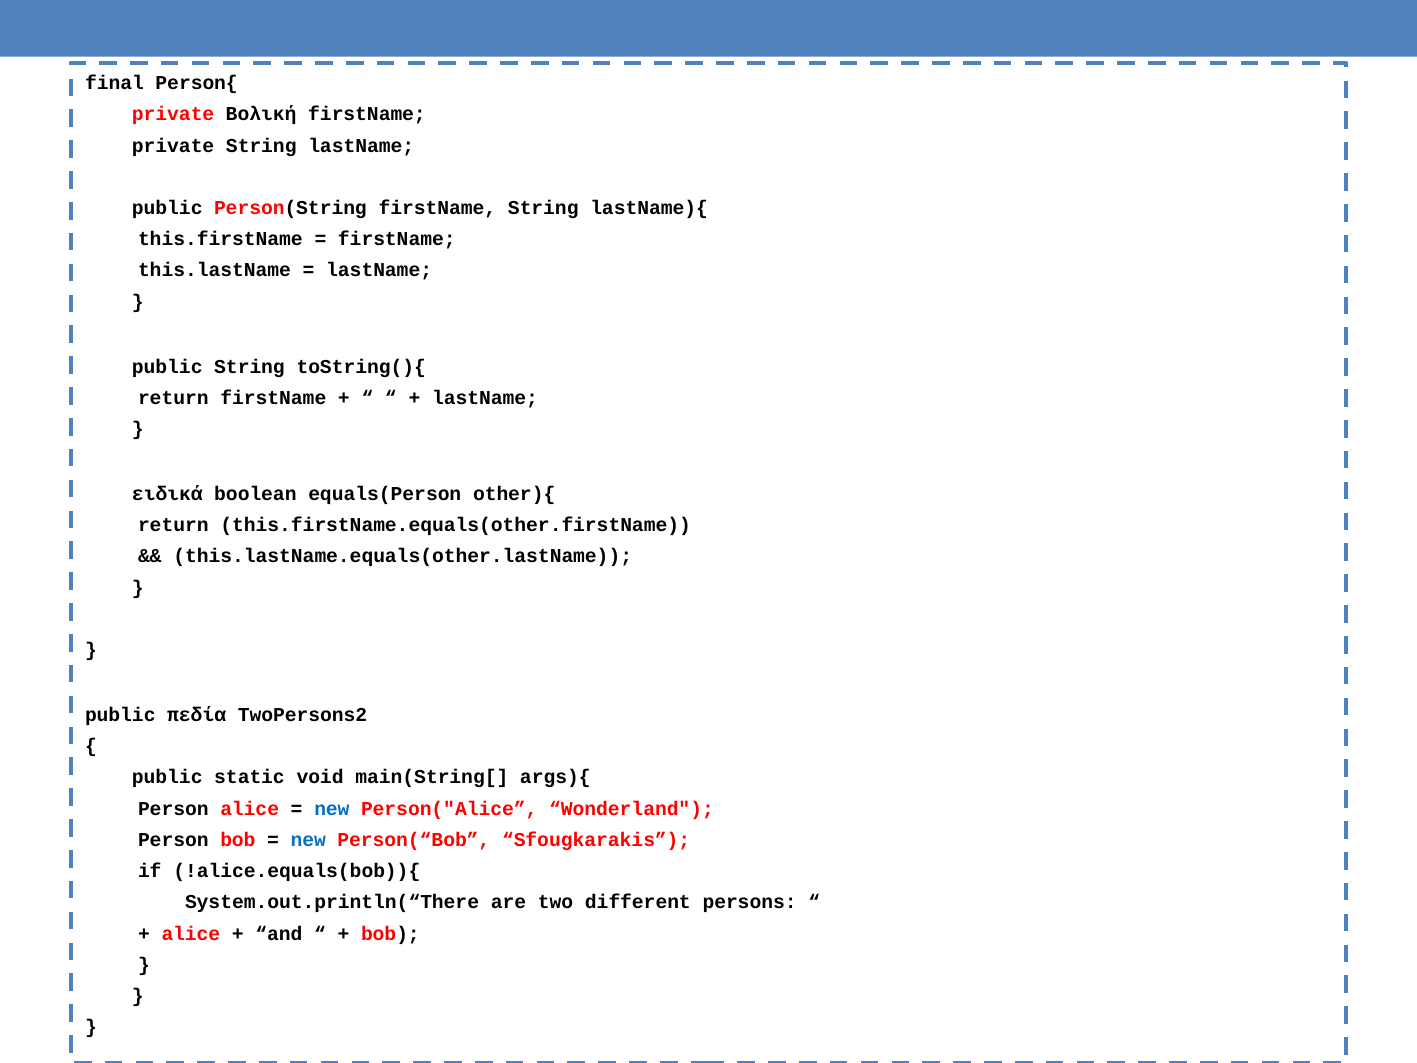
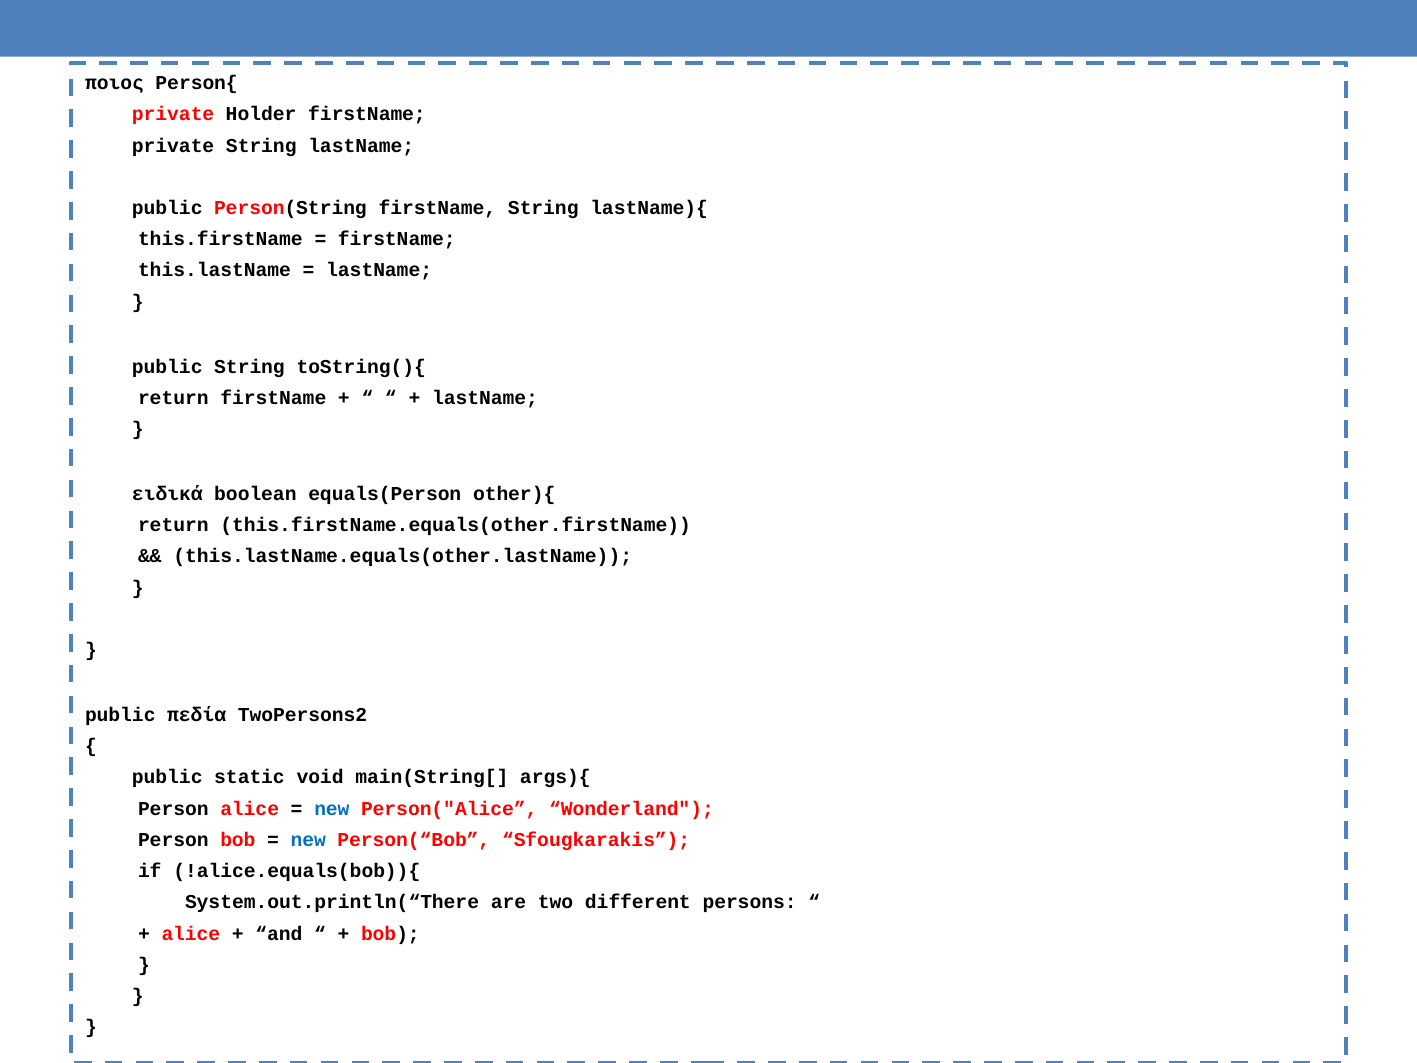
final: final -> ποιος (114, 83)
Βολική: Βολική -> Holder (261, 114)
